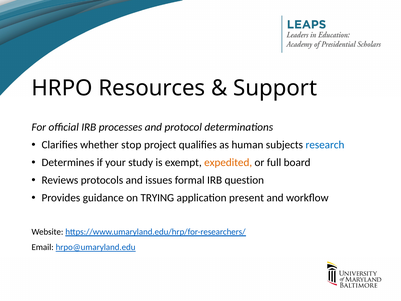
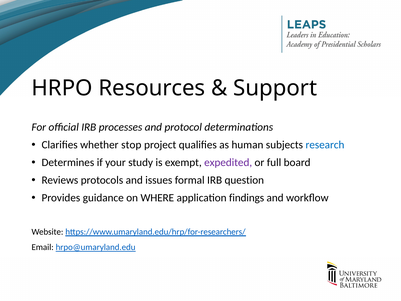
expedited colour: orange -> purple (228, 162)
TRYING: TRYING -> WHERE (157, 198)
present: present -> findings (247, 198)
